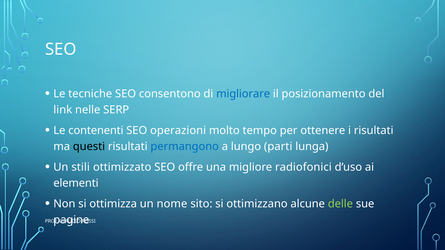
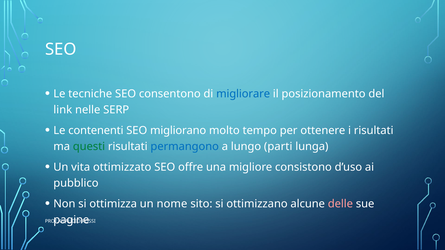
operazioni: operazioni -> migliorano (178, 131)
questi colour: black -> green (89, 147)
stili: stili -> vita (81, 167)
radiofonici: radiofonici -> consistono (303, 167)
elementi: elementi -> pubblico (76, 183)
delle colour: light green -> pink (340, 204)
